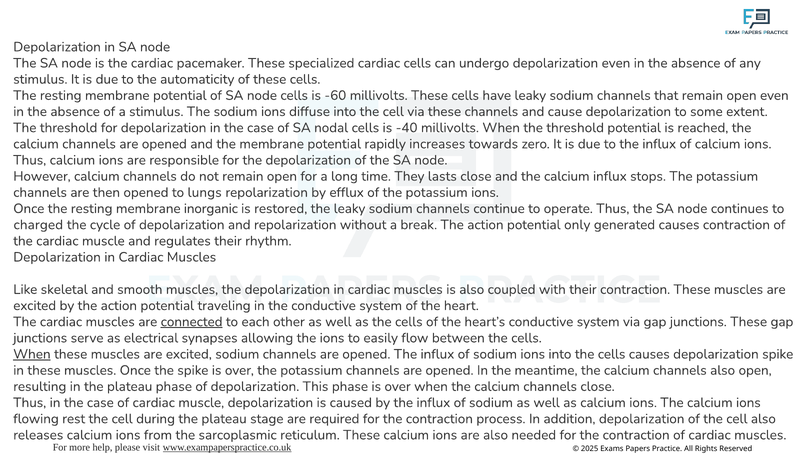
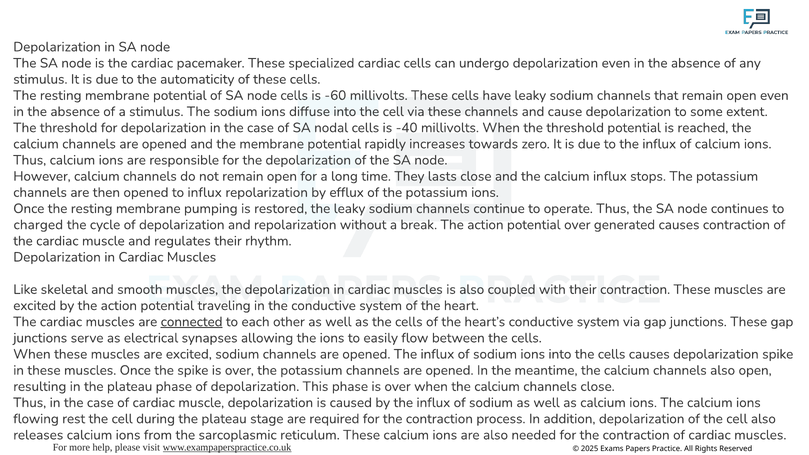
to lungs: lungs -> influx (205, 192)
inorganic: inorganic -> pumping (211, 209)
potential only: only -> over (577, 225)
When underline: present -> none (32, 354)
